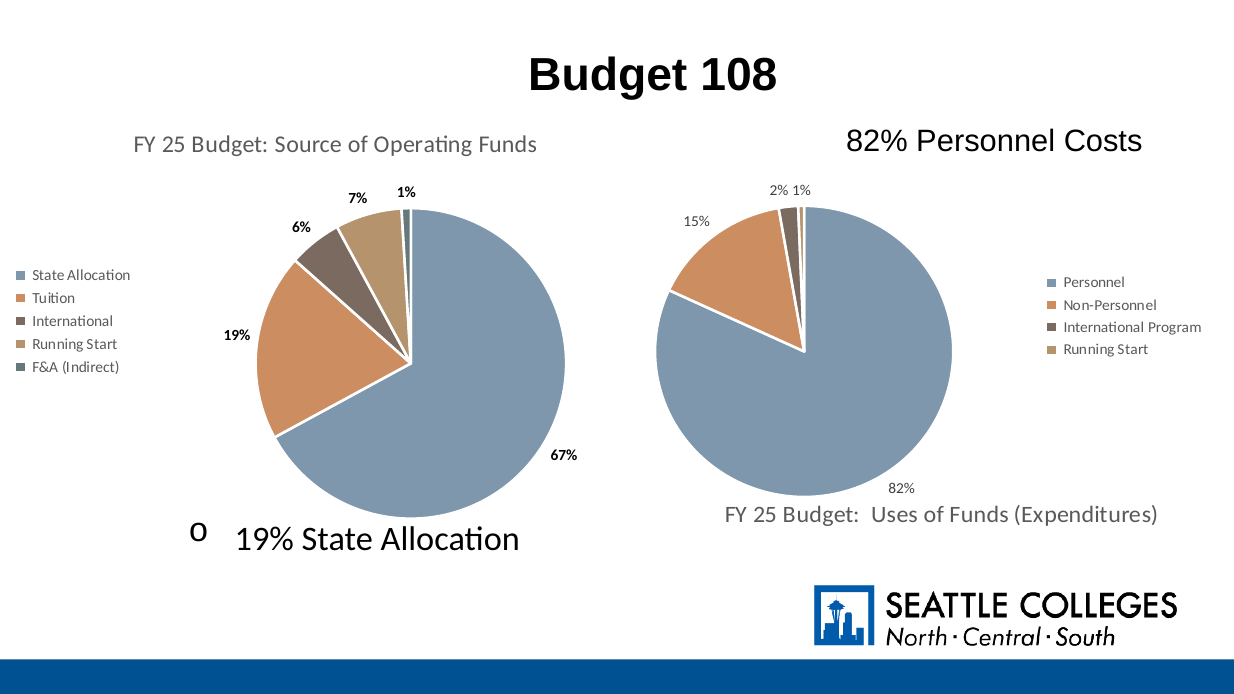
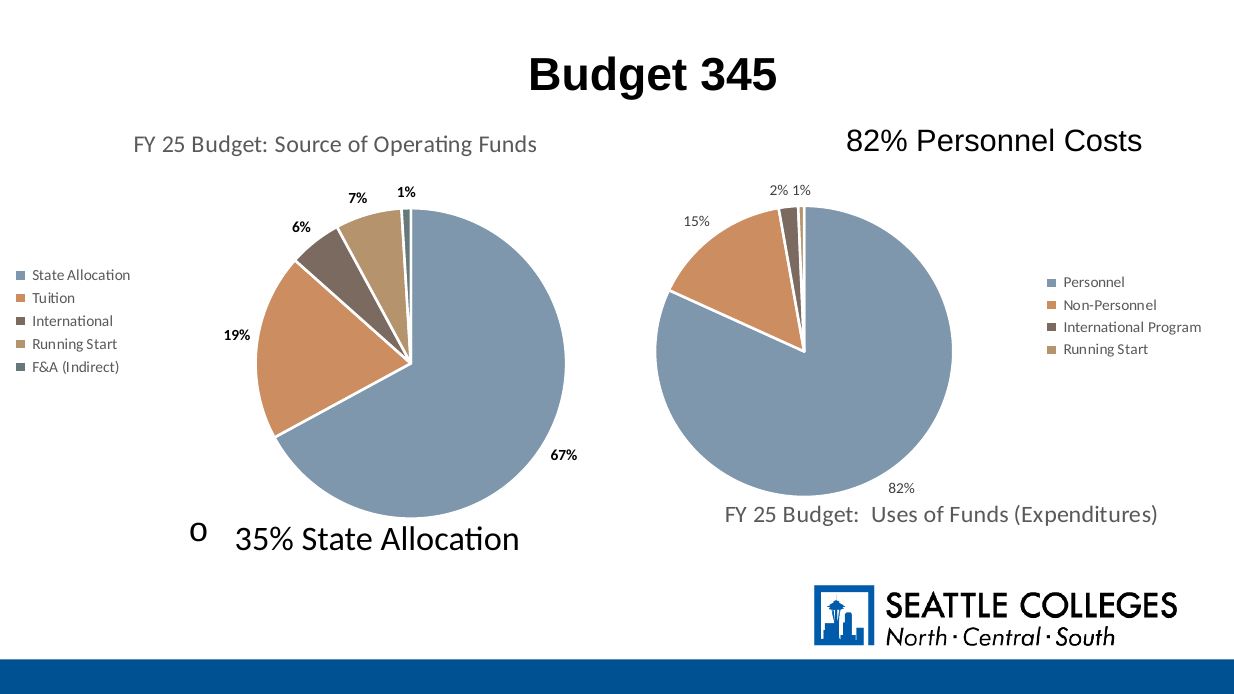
108: 108 -> 345 (739, 76)
19%: 19% -> 35% (264, 539)
